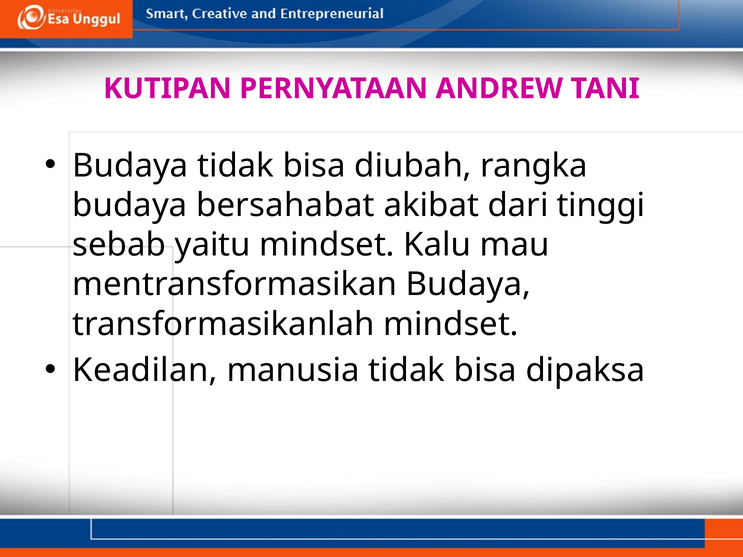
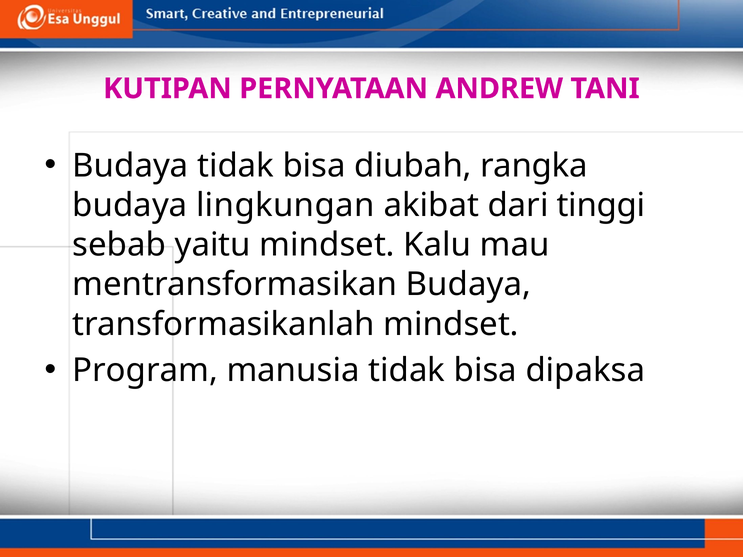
bersahabat: bersahabat -> lingkungan (285, 205)
Keadilan: Keadilan -> Program (145, 371)
